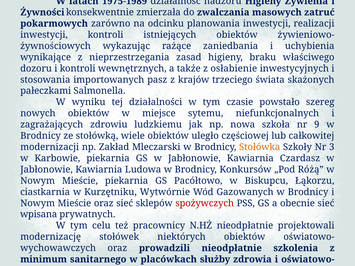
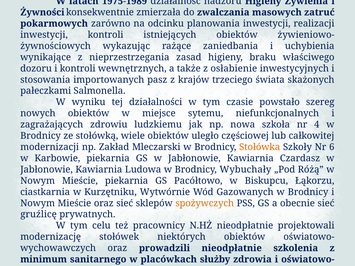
9: 9 -> 4 (317, 125)
3: 3 -> 6 (332, 147)
Konkursów: Konkursów -> Wybuchały (245, 170)
spożywczych colour: red -> orange (205, 203)
wpisana: wpisana -> gruźlicę (39, 215)
